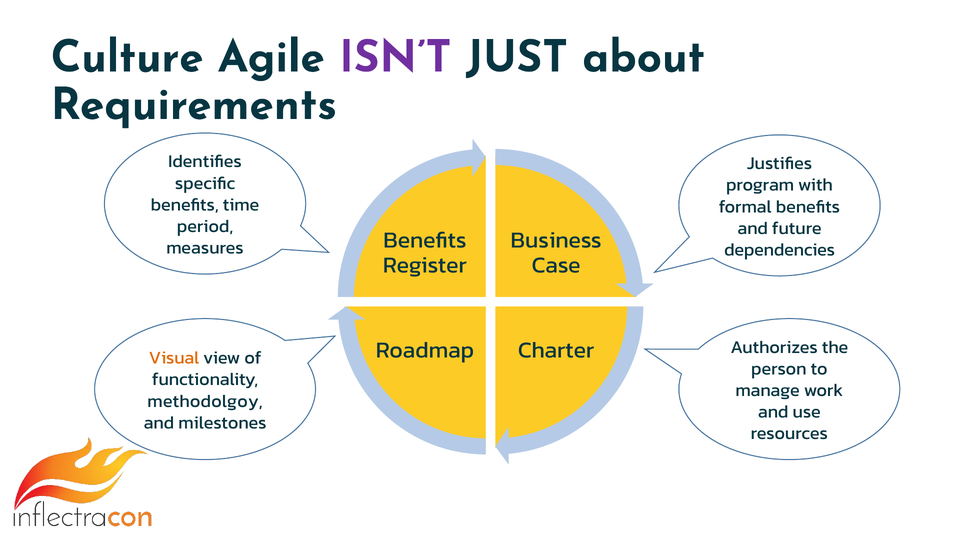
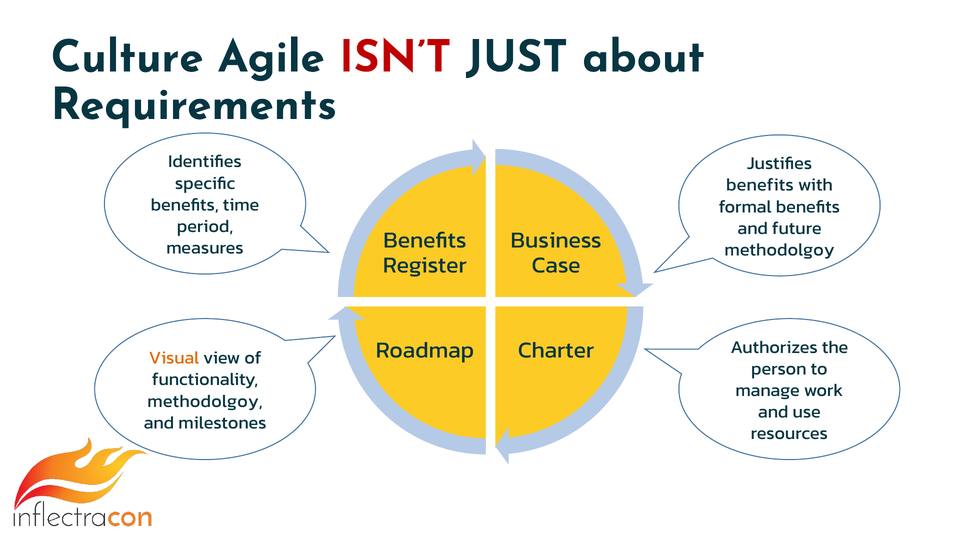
ISN’T colour: purple -> red (395, 57)
program: program -> benefits (760, 185)
dependencies: dependencies -> methodolgoy (779, 250)
